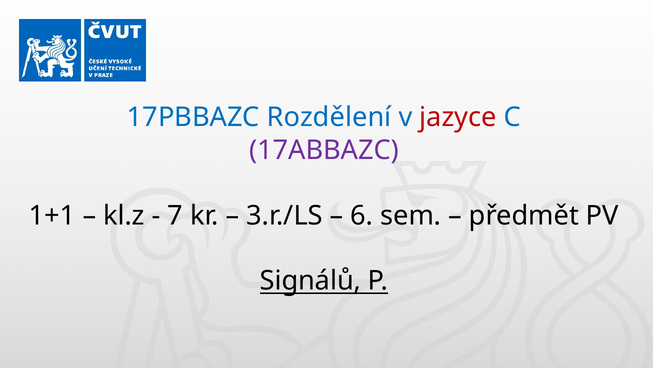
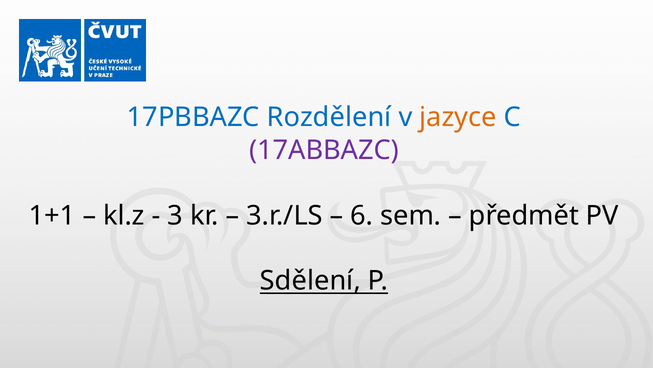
jazyce colour: red -> orange (458, 117)
7: 7 -> 3 (175, 215)
Signálů: Signálů -> Sdělení (310, 280)
